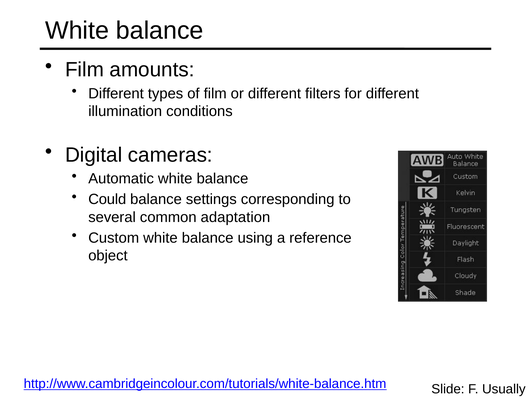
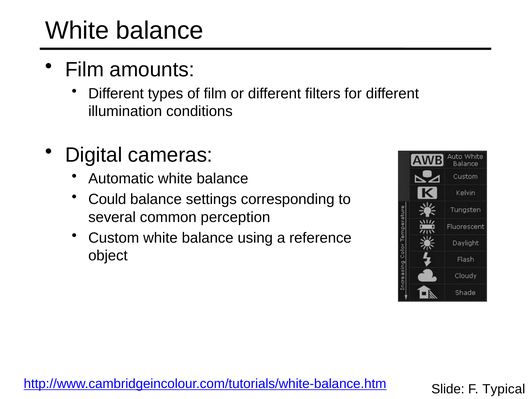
adaptation: adaptation -> perception (235, 217)
Usually: Usually -> Typical (504, 388)
